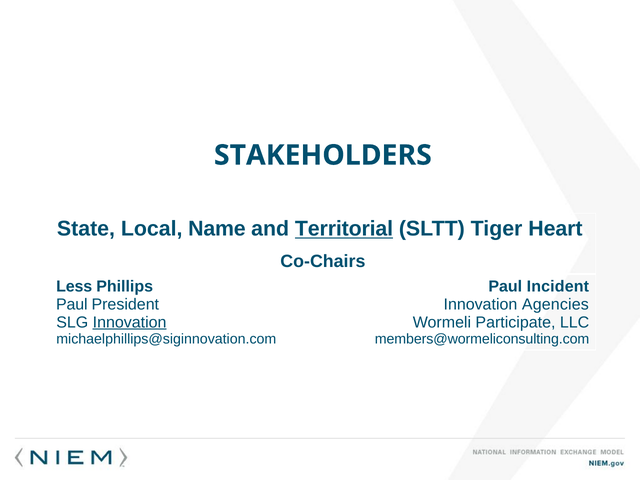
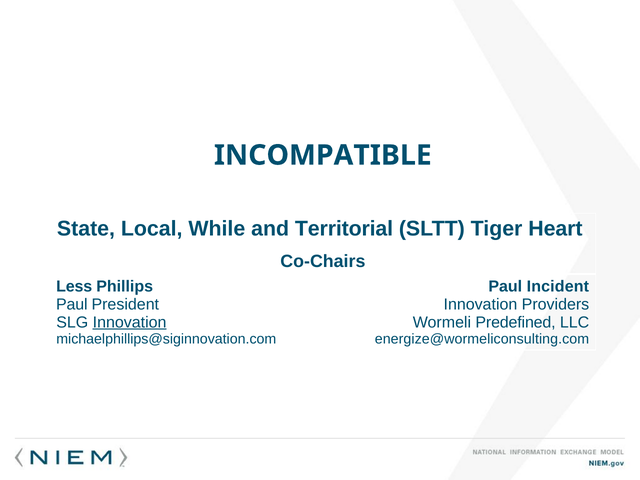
STAKEHOLDERS: STAKEHOLDERS -> INCOMPATIBLE (323, 155)
Name: Name -> While (217, 229)
Territorial underline: present -> none (344, 229)
Agencies: Agencies -> Providers (555, 304)
Participate: Participate -> Predefined (516, 322)
members@wormeliconsulting.com: members@wormeliconsulting.com -> energize@wormeliconsulting.com (482, 339)
